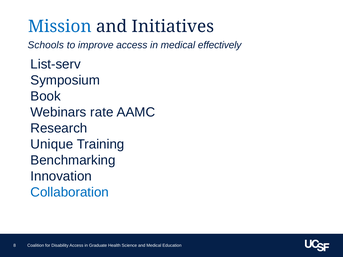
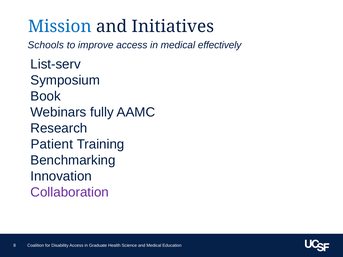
rate: rate -> fully (102, 112)
Unique: Unique -> Patient (52, 144)
Collaboration colour: blue -> purple (70, 192)
